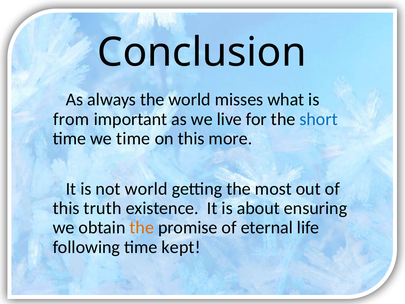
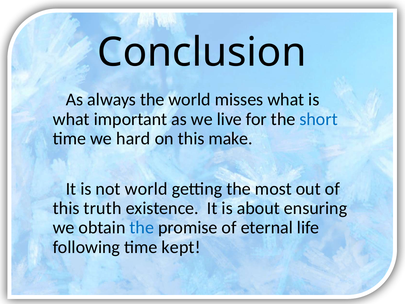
from: from -> what (71, 119)
we time: time -> hard (133, 138)
more: more -> make (231, 138)
the colour: orange -> blue (142, 228)
